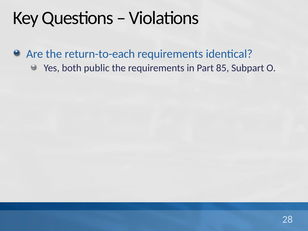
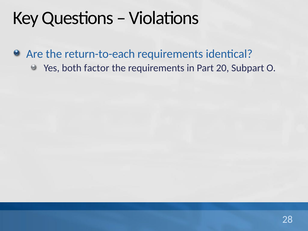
public: public -> factor (97, 68)
85: 85 -> 20 (223, 68)
